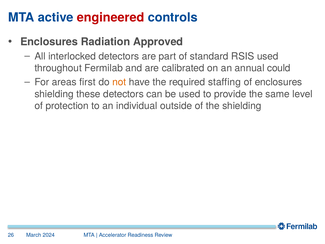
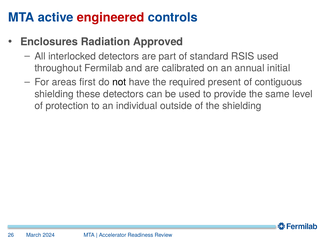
could: could -> initial (279, 68)
not colour: orange -> black (119, 82)
staffing: staffing -> present (224, 82)
of enclosures: enclosures -> contiguous (278, 82)
